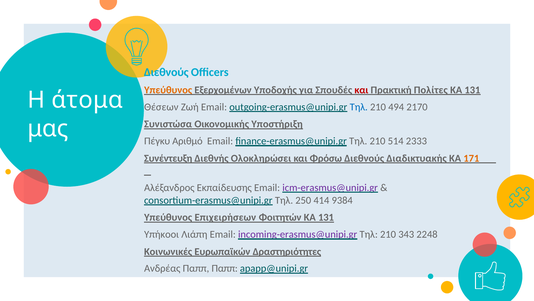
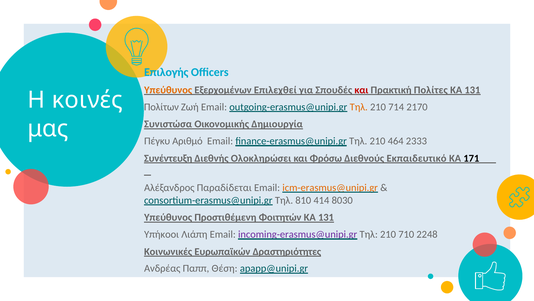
Διεθνούς: Διεθνούς -> Επιλογής (166, 72)
Υποδοχής: Υποδοχής -> Επιλεχθεί (275, 90)
άτομα: άτομα -> κοινές (87, 100)
Θέσεων: Θέσεων -> Πολίτων (161, 107)
Τηλ colour: blue -> orange (359, 107)
494: 494 -> 714 (396, 107)
Υποστήριξη: Υποστήριξη -> Δημιουργία (277, 124)
514: 514 -> 464 (396, 141)
Διαδικτυακής: Διαδικτυακής -> Εκπαιδευτικό (417, 158)
171 colour: orange -> black (471, 158)
Εκπαίδευσης: Εκπαίδευσης -> Παραδίδεται (224, 187)
icm-erasmus@unipi.gr colour: purple -> orange (330, 187)
250: 250 -> 810 (303, 200)
9384: 9384 -> 8030 (342, 200)
Επιχειρήσεων: Επιχειρήσεων -> Προστιθέμενη (225, 217)
343: 343 -> 710 (406, 234)
Παππ Παππ: Παππ -> Θέση (225, 268)
